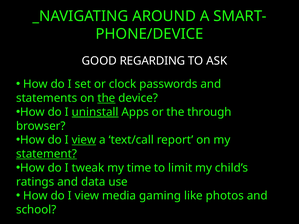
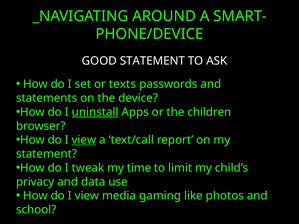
GOOD REGARDING: REGARDING -> STATEMENT (152, 61)
clock: clock -> texts (123, 84)
the underline: present -> none (106, 98)
through: through -> children (209, 112)
statement underline: present -> none (46, 154)
ratings: ratings -> privacy (35, 182)
